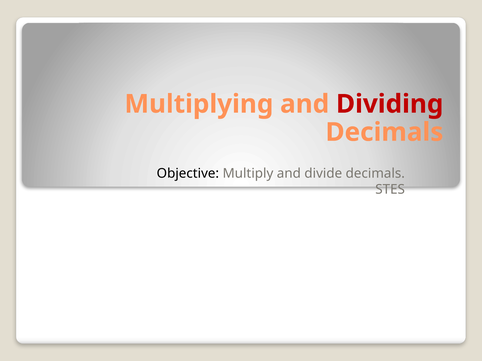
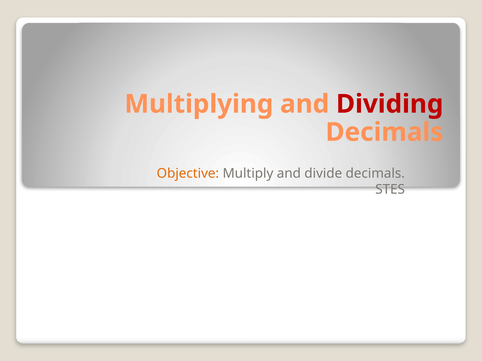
Objective colour: black -> orange (188, 174)
